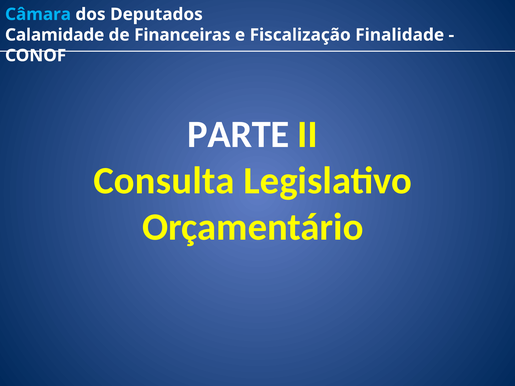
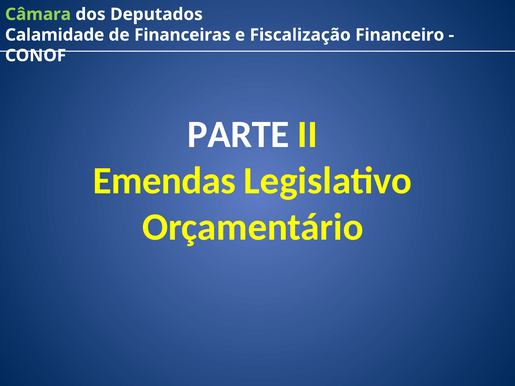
Câmara colour: light blue -> light green (38, 14)
Finalidade: Finalidade -> Financeiro (400, 35)
Consulta: Consulta -> Emendas (164, 181)
